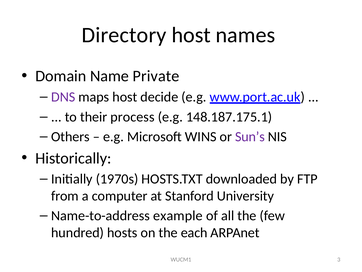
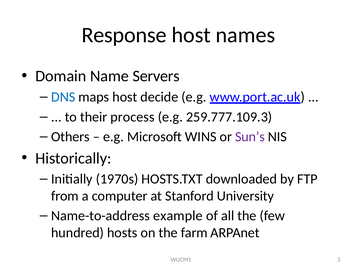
Directory: Directory -> Response (124, 35)
Private: Private -> Servers (156, 76)
DNS colour: purple -> blue (63, 97)
148.187.175.1: 148.187.175.1 -> 259.777.109.3 (229, 117)
each: each -> farm (194, 232)
